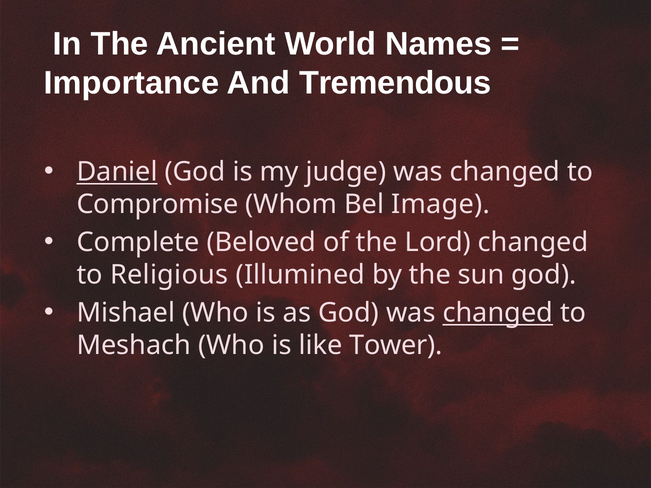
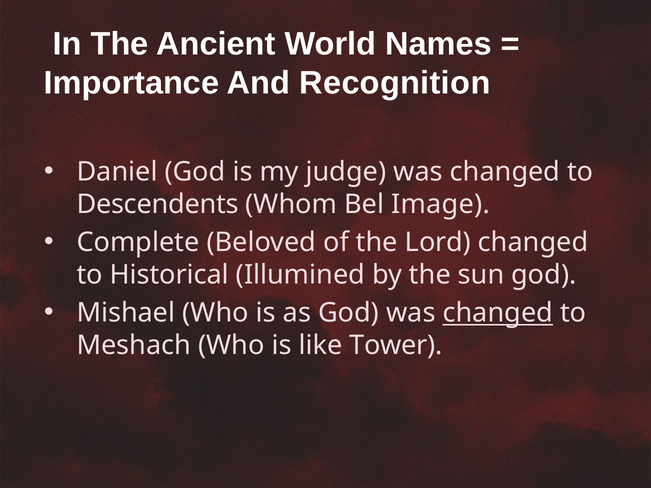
Tremendous: Tremendous -> Recognition (395, 83)
Daniel underline: present -> none (117, 172)
Compromise: Compromise -> Descendents (158, 205)
Religious: Religious -> Historical (169, 275)
